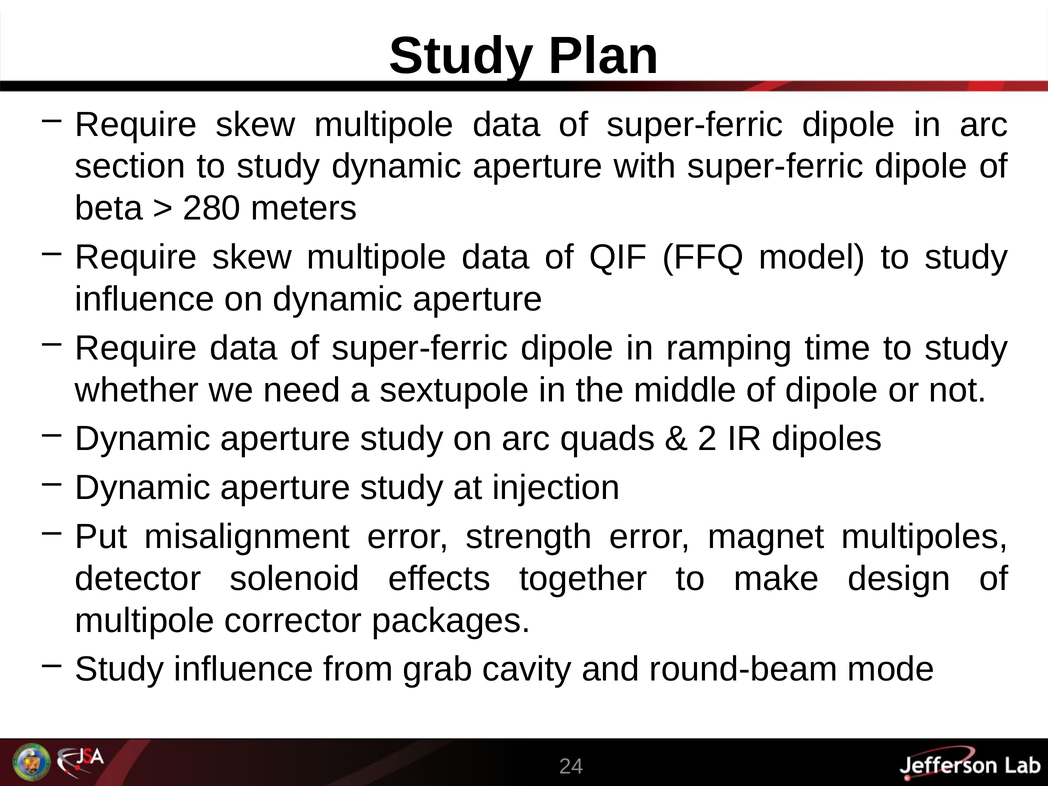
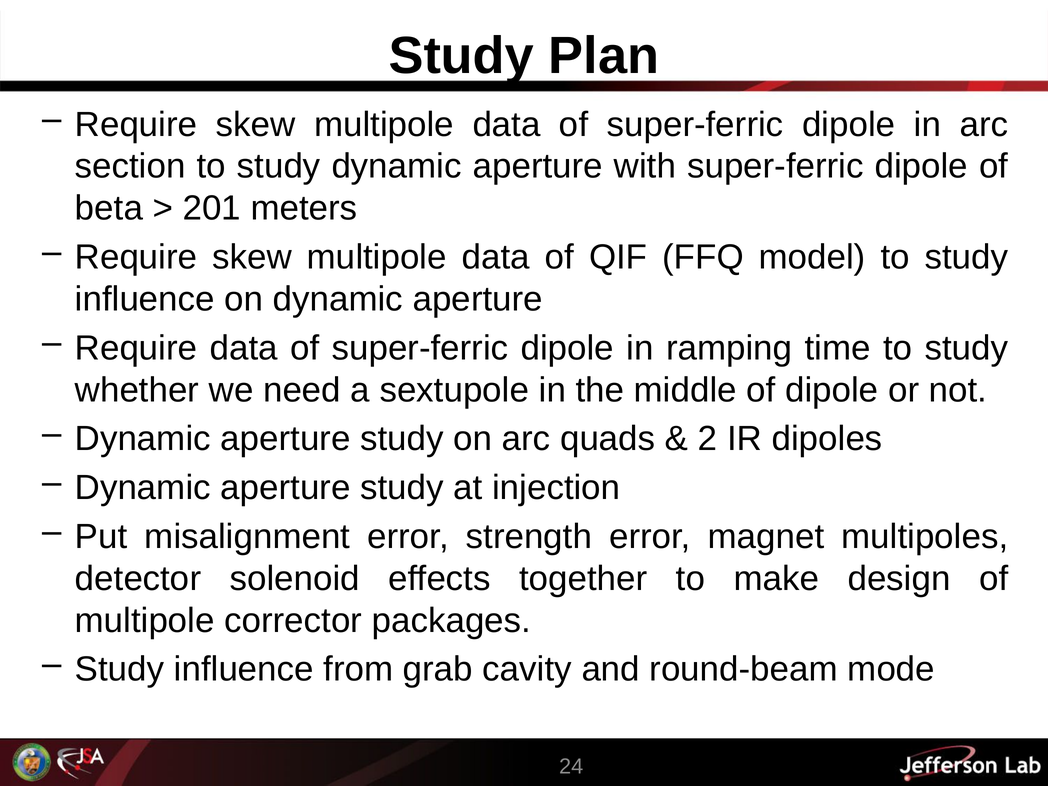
280: 280 -> 201 (212, 208)
